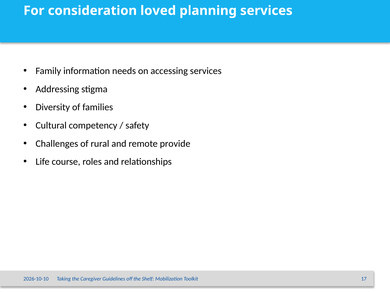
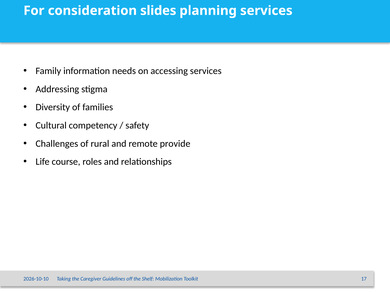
loved: loved -> slides (158, 11)
